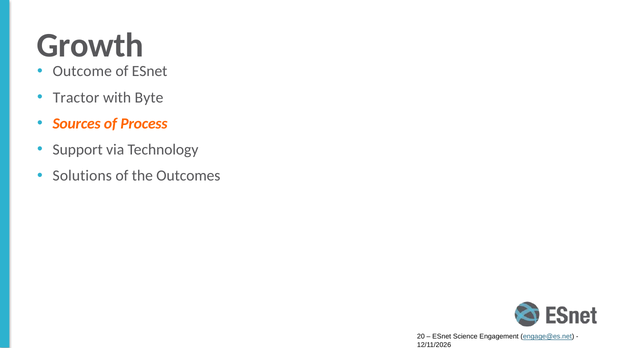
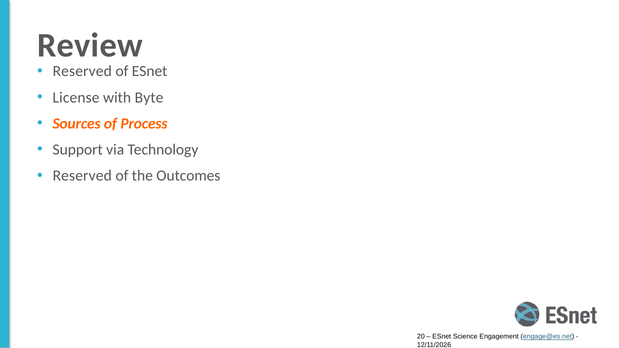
Growth: Growth -> Review (90, 45)
Outcome: Outcome -> Reserved (82, 71)
Tractor: Tractor -> License (76, 98)
Solutions: Solutions -> Reserved (82, 176)
